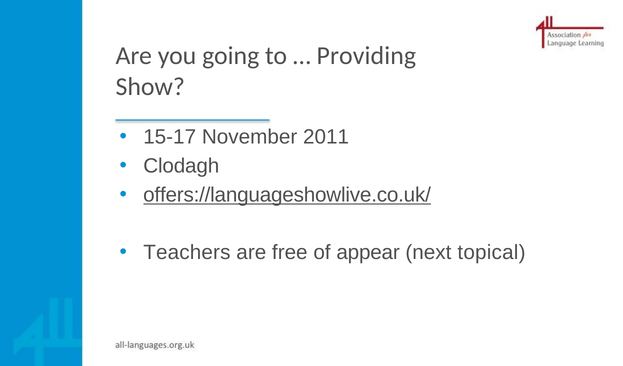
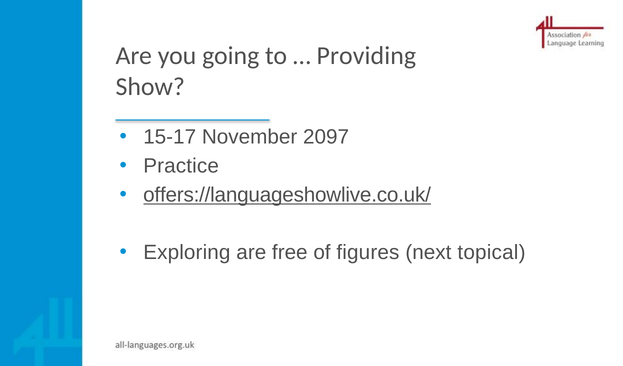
2011: 2011 -> 2097 (326, 137)
Clodagh: Clodagh -> Practice (181, 166)
Teachers: Teachers -> Exploring (187, 253)
appear: appear -> figures (368, 253)
